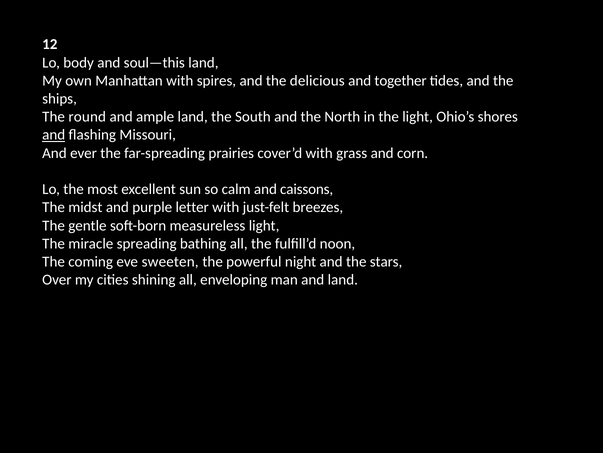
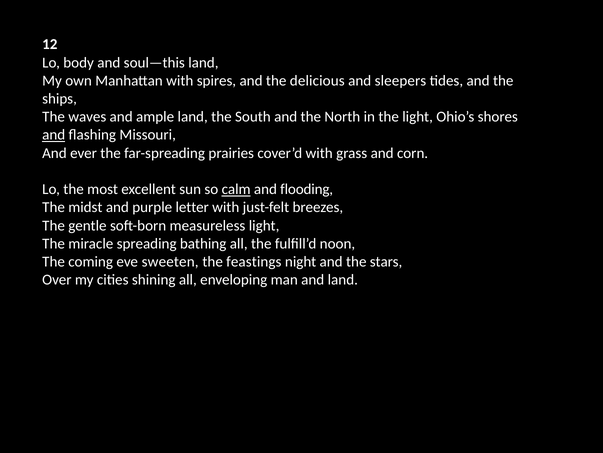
together: together -> sleepers (400, 81)
round: round -> waves (87, 117)
calm underline: none -> present (236, 189)
caissons: caissons -> flooding (307, 189)
powerful: powerful -> feastings (254, 261)
